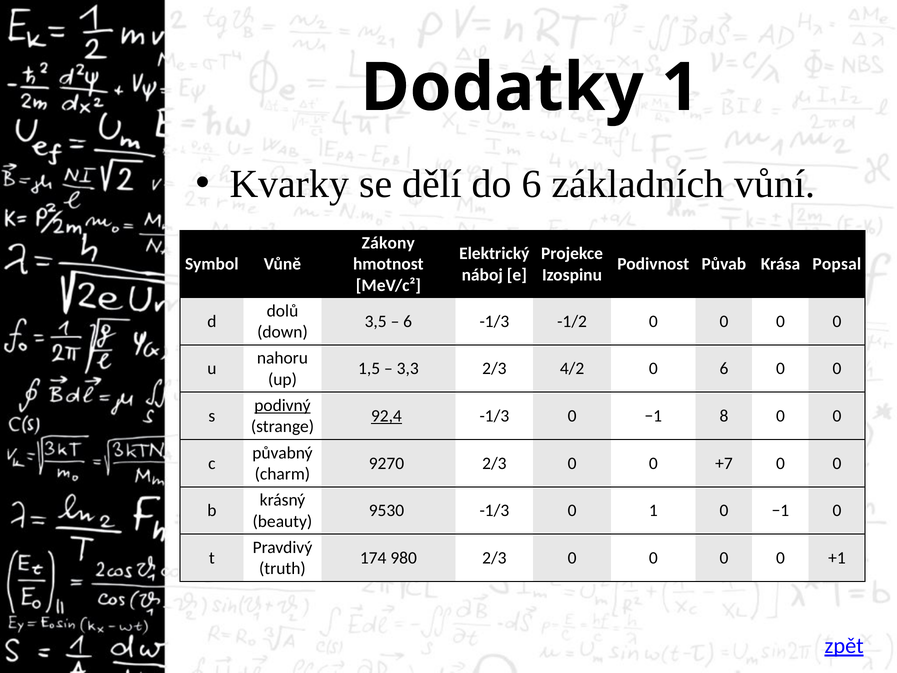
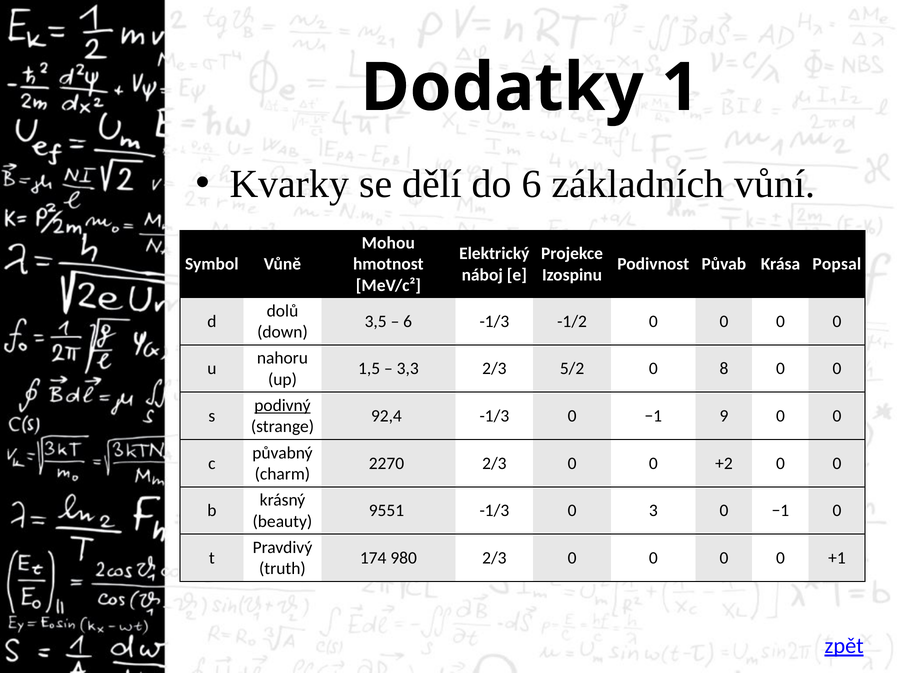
Zákony: Zákony -> Mohou (388, 243)
4/2: 4/2 -> 5/2 (572, 369)
0 6: 6 -> 8 (724, 369)
92,4 underline: present -> none (386, 416)
8: 8 -> 9 (724, 416)
9270: 9270 -> 2270 (386, 463)
+7: +7 -> +2 (724, 463)
9530: 9530 -> 9551 (386, 511)
0 1: 1 -> 3 (653, 511)
